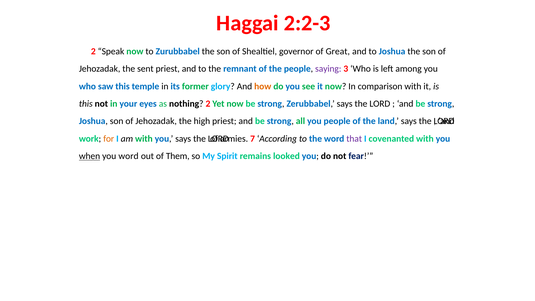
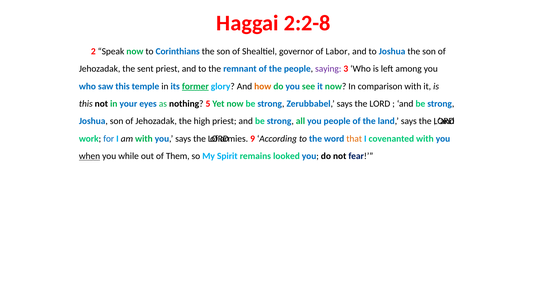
2:2-3: 2:2-3 -> 2:2-8 (307, 23)
Zurubbabel: Zurubbabel -> Corinthians (178, 51)
Great: Great -> Labor (338, 51)
former underline: none -> present (195, 86)
nothing 2: 2 -> 5 (208, 104)
for colour: orange -> blue (109, 139)
7: 7 -> 9 (253, 139)
that colour: purple -> orange (354, 139)
you word: word -> while (129, 156)
